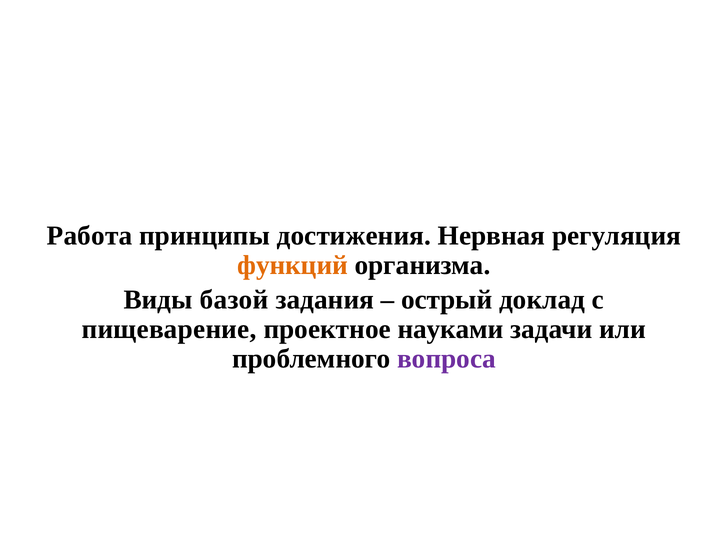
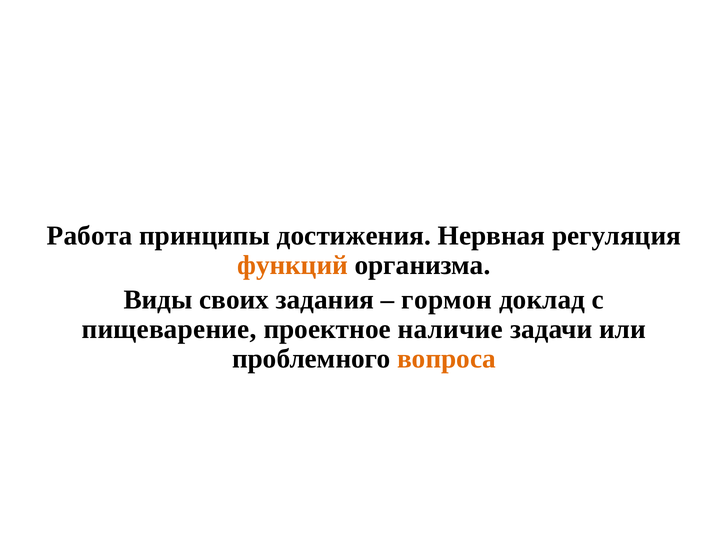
базой: базой -> своих (234, 300)
острый: острый -> гормон (447, 300)
науками: науками -> наличие (450, 329)
вопроса colour: purple -> orange (446, 359)
